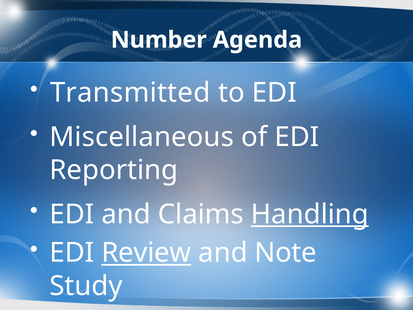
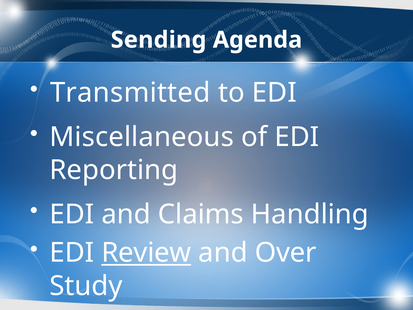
Number: Number -> Sending (159, 40)
Handling underline: present -> none (310, 214)
Note: Note -> Over (286, 253)
